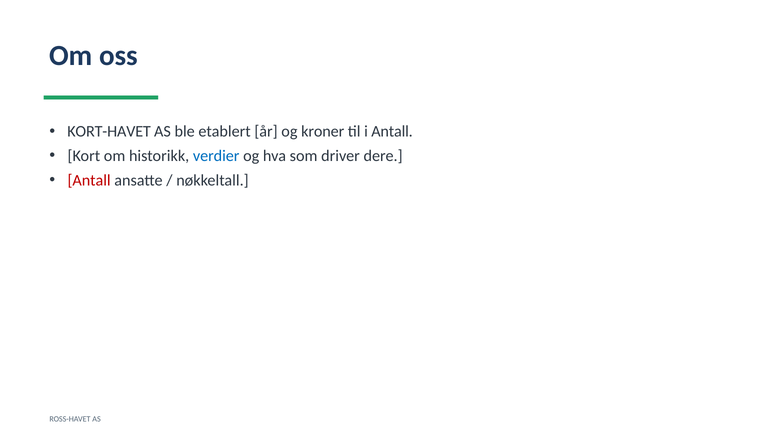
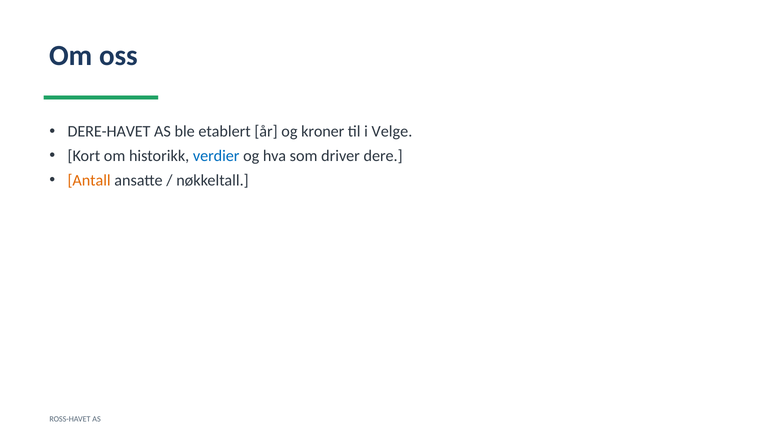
KORT-HAVET: KORT-HAVET -> DERE-HAVET (109, 131)
i Antall: Antall -> Velge (392, 131)
Antall colour: red -> orange (89, 180)
